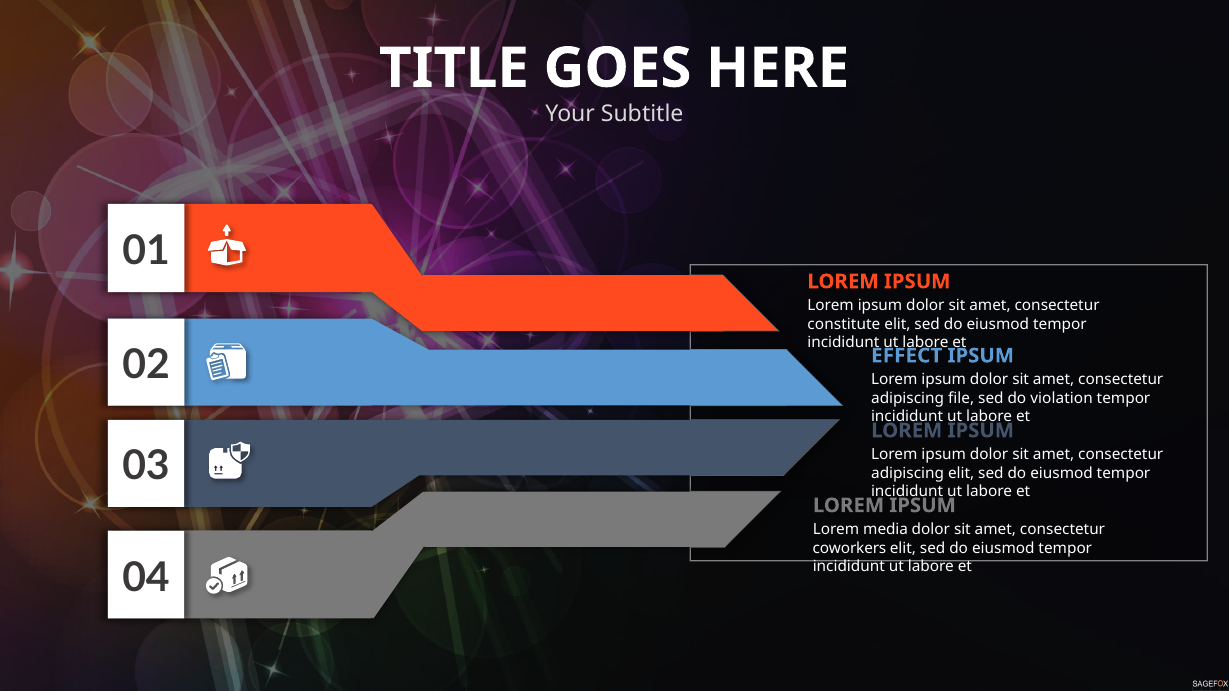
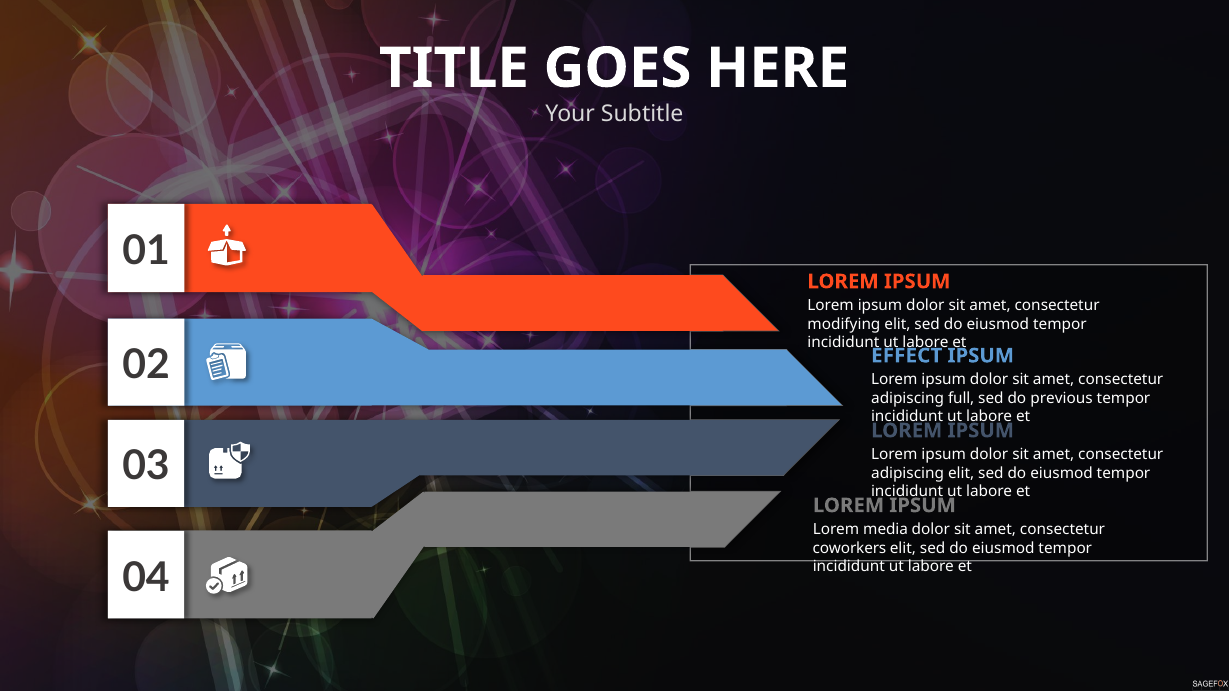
constitute: constitute -> modifying (844, 324)
file: file -> full (961, 399)
violation: violation -> previous (1062, 399)
